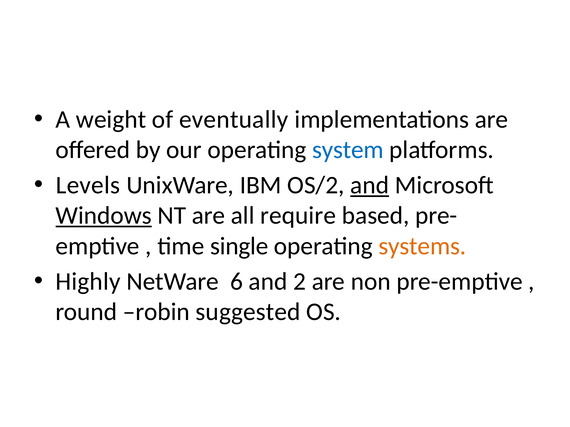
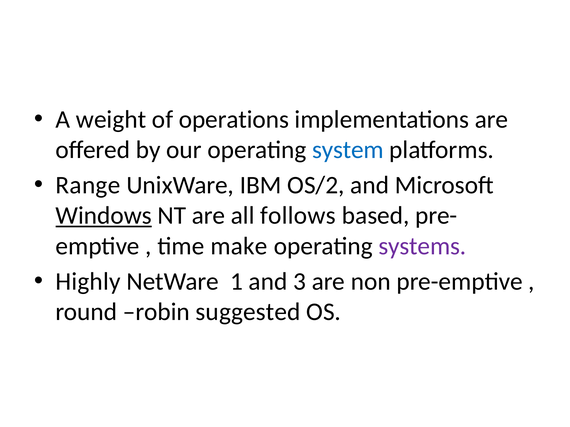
eventually: eventually -> operations (234, 120)
Levels: Levels -> Range (88, 185)
and underline: present -> none (370, 185)
require: require -> follows (298, 216)
single: single -> make (239, 246)
systems colour: orange -> purple (422, 246)
6: 6 -> 1 (237, 282)
2: 2 -> 3 (300, 282)
